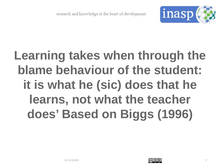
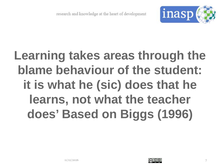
when: when -> areas (119, 56)
